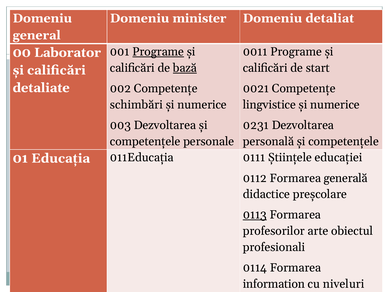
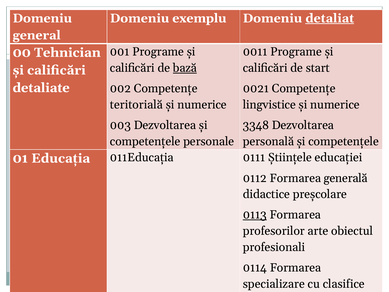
minister: minister -> exemplu (199, 18)
detaliat underline: none -> present (330, 18)
Laborator: Laborator -> Tehnician (67, 53)
Programe underline: present -> none (158, 52)
schimbări: schimbări -> teritorială (136, 105)
0231: 0231 -> 3348 (256, 125)
information: information -> specializare (274, 284)
niveluri: niveluri -> clasifice (344, 284)
